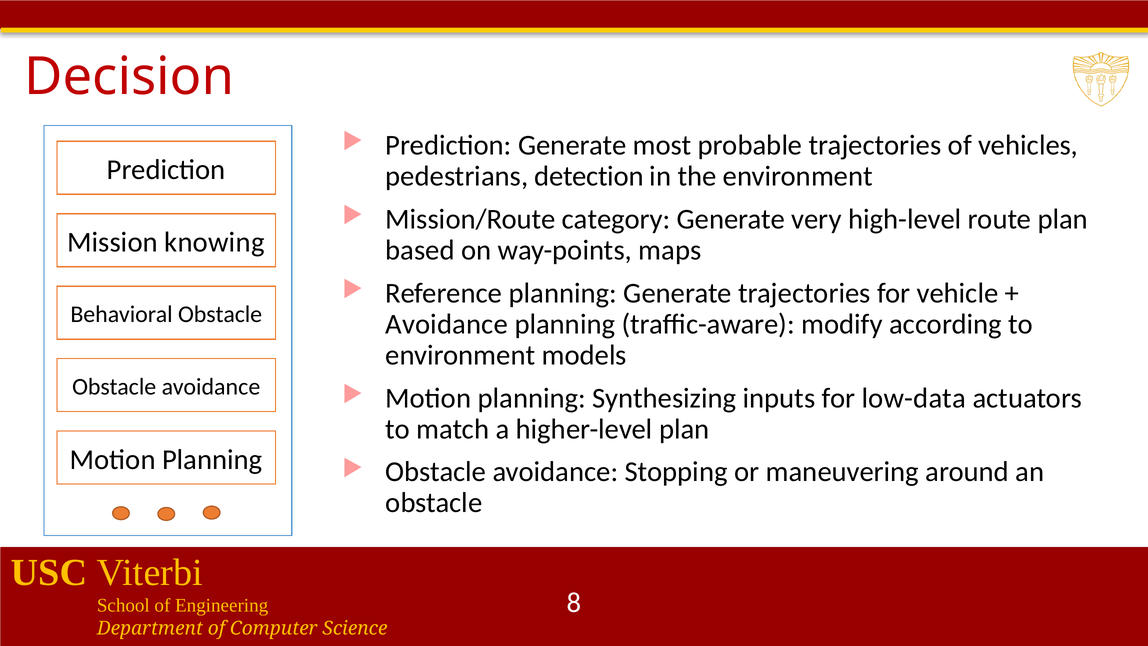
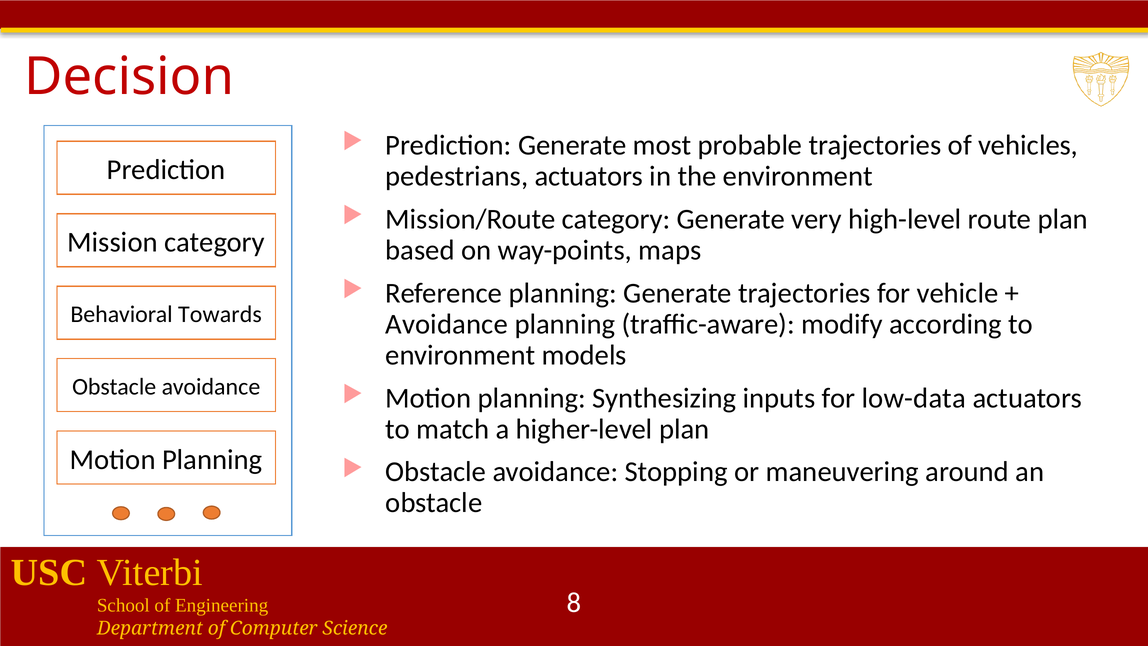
pedestrians detection: detection -> actuators (589, 176)
Mission knowing: knowing -> category (215, 242)
Behavioral Obstacle: Obstacle -> Towards (220, 314)
